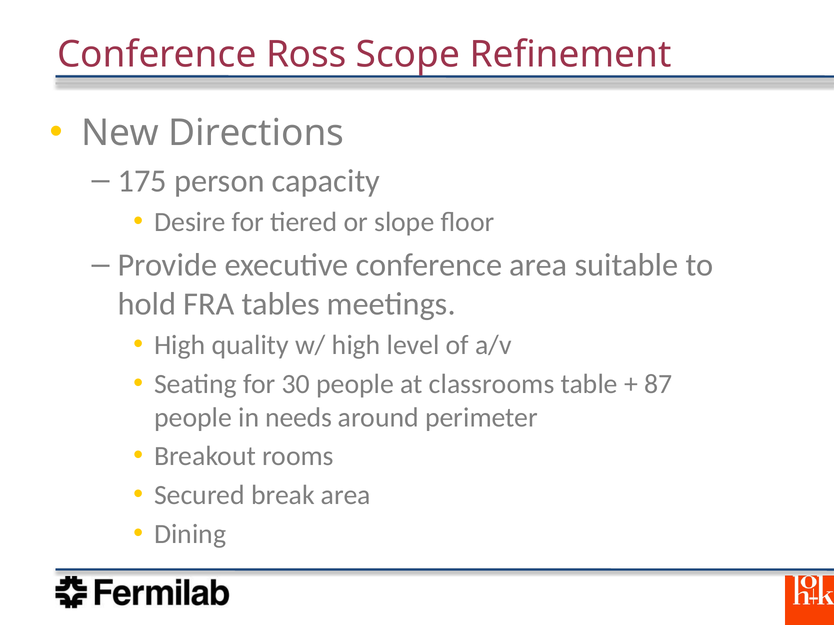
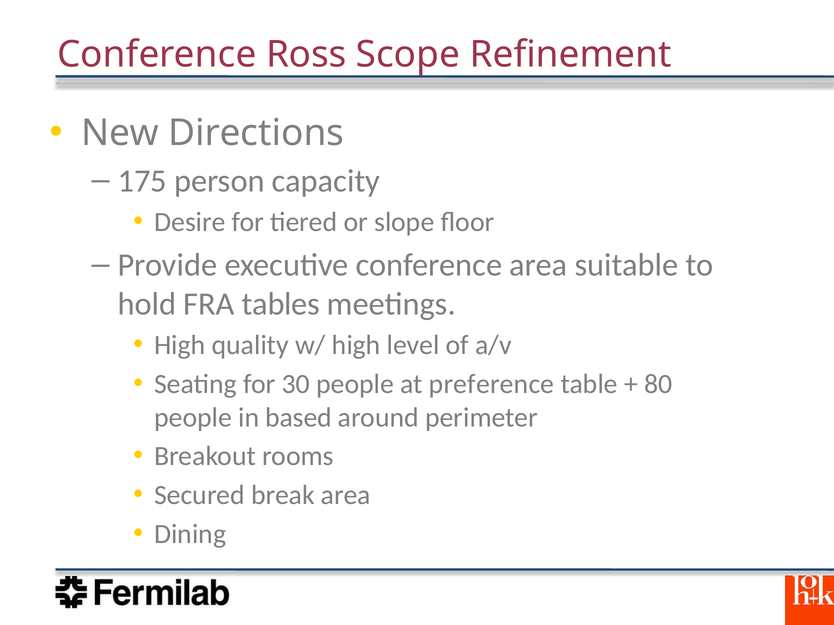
classrooms: classrooms -> preference (492, 384)
87: 87 -> 80 (658, 384)
needs: needs -> based (299, 418)
